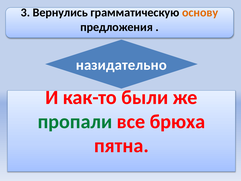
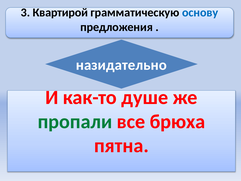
Вернулись: Вернулись -> Квартирой (60, 13)
основу colour: orange -> blue (200, 13)
были: были -> душе (145, 97)
